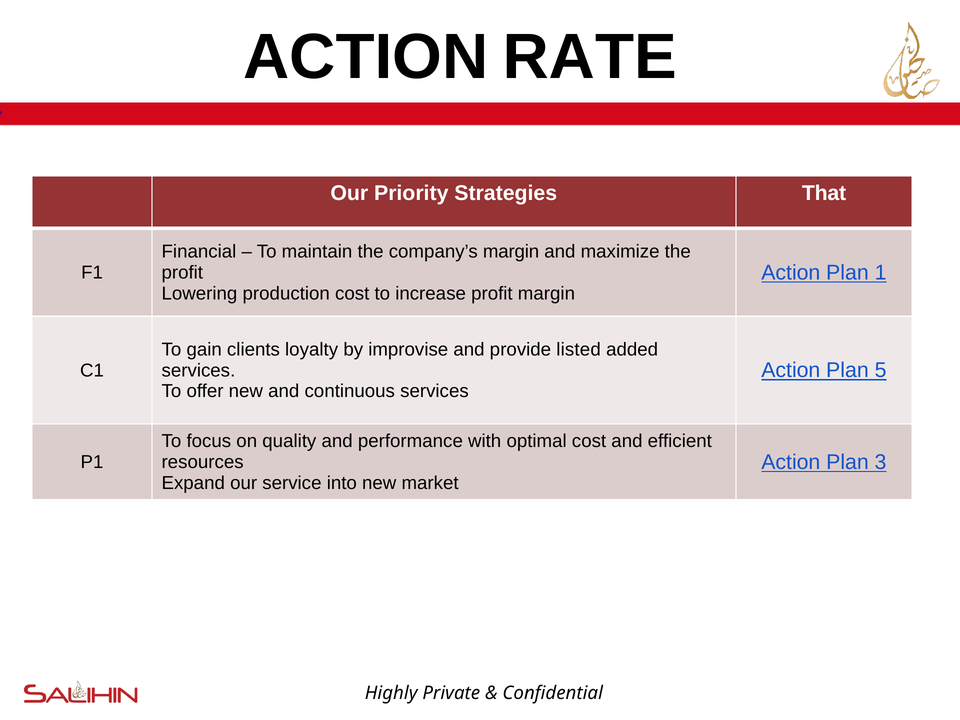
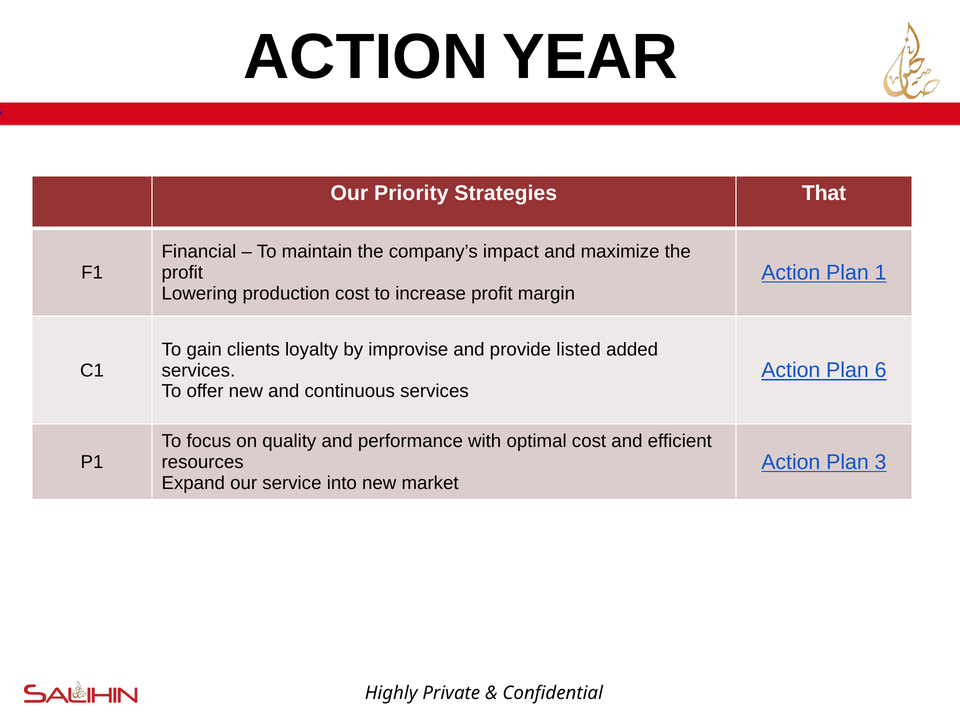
RATE: RATE -> YEAR (590, 57)
company’s margin: margin -> impact (511, 252)
5: 5 -> 6 (881, 370)
